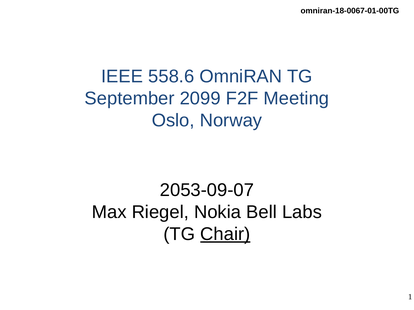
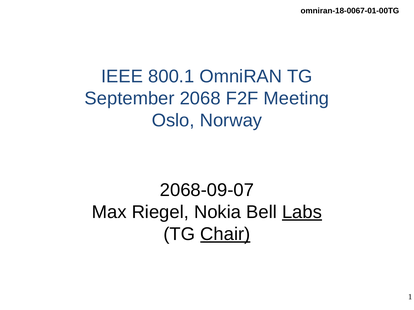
558.6: 558.6 -> 800.1 (171, 76)
2099: 2099 -> 2068 (200, 99)
2053-09-07: 2053-09-07 -> 2068-09-07 (207, 190)
Labs underline: none -> present (302, 212)
